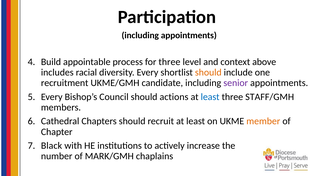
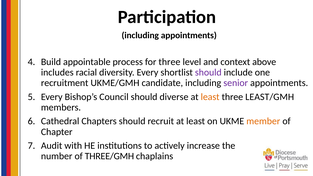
should colour: orange -> purple (208, 72)
actions: actions -> diverse (174, 97)
least colour: blue -> orange (210, 97)
STAFF/GMH: STAFF/GMH -> LEAST/GMH (270, 97)
Black: Black -> Audit (52, 146)
MARK/GMH: MARK/GMH -> THREE/GMH (109, 156)
